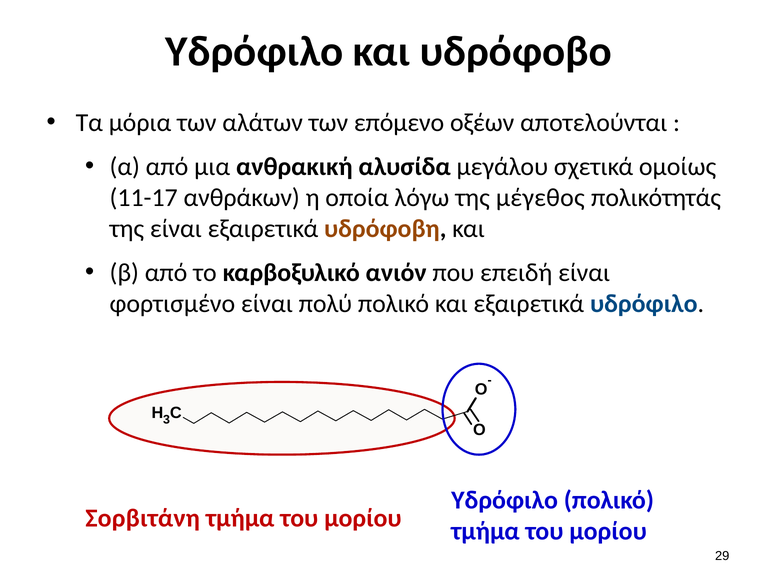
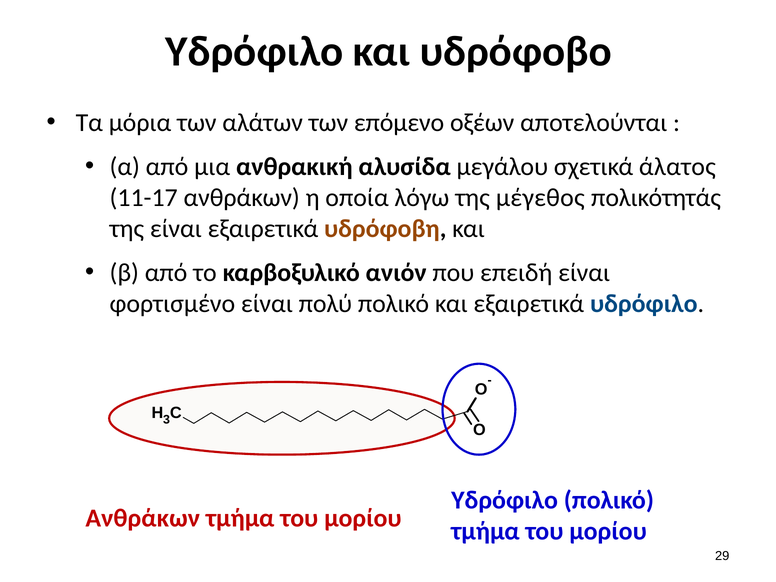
ομοίως: ομοίως -> άλατος (677, 167)
Σορβιτάνη: Σορβιτάνη -> Ανθράκων (143, 518)
